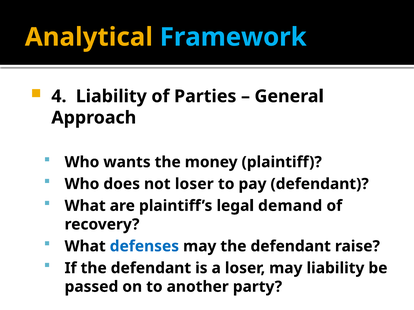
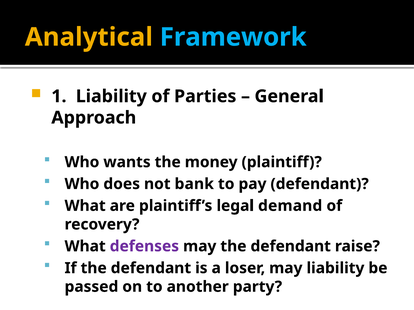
4: 4 -> 1 (59, 96)
not loser: loser -> bank (194, 184)
defenses colour: blue -> purple (144, 247)
